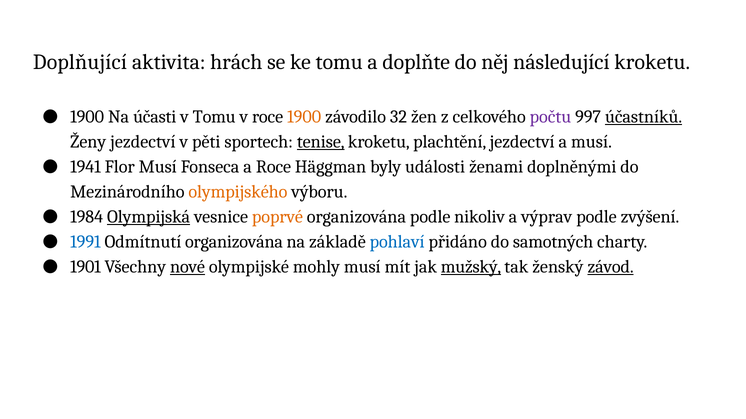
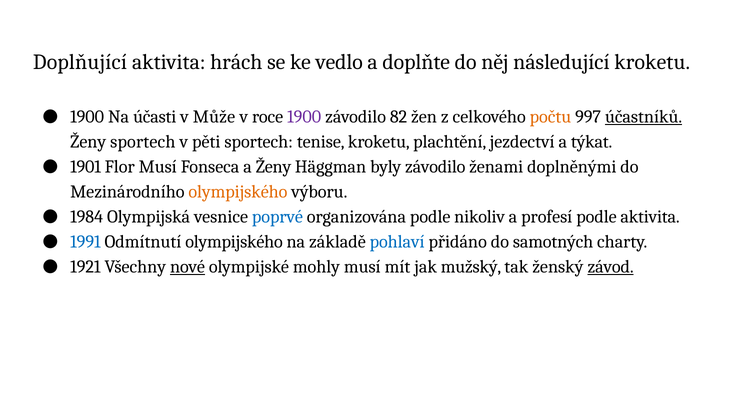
ke tomu: tomu -> vedlo (339, 62)
v Tomu: Tomu -> Může (214, 117)
1900 colour: orange -> purple (304, 117)
32: 32 -> 82 (399, 117)
počtu colour: purple -> orange (550, 117)
Ženy jezdectví: jezdectví -> sportech (143, 142)
tenise underline: present -> none (321, 142)
a musí: musí -> týkat (592, 142)
1941: 1941 -> 1901 (86, 167)
a Roce: Roce -> Ženy (274, 167)
byly události: události -> závodilo (435, 167)
Olympijská underline: present -> none (149, 217)
poprvé colour: orange -> blue (277, 217)
výprav: výprav -> profesí (547, 217)
podle zvýšení: zvýšení -> aktivita (650, 217)
Odmítnutí organizována: organizována -> olympijského (234, 242)
1901: 1901 -> 1921 (85, 267)
mužský underline: present -> none (471, 267)
